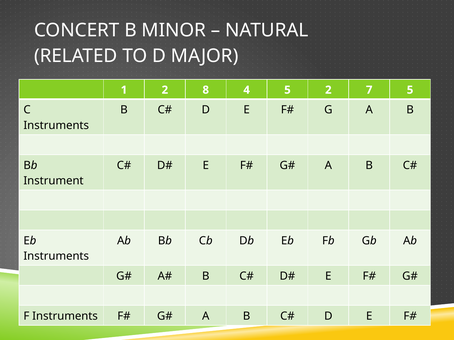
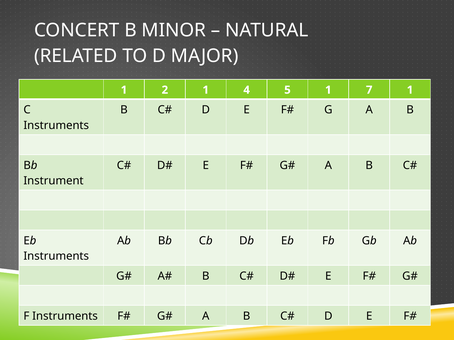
2 8: 8 -> 1 (206, 90)
5 2: 2 -> 1 (328, 90)
7 5: 5 -> 1 (410, 90)
